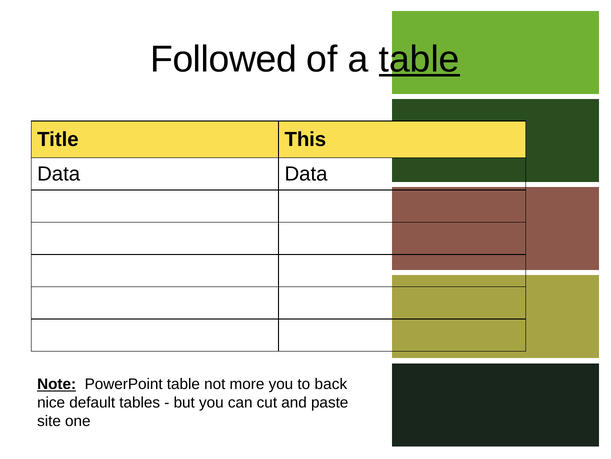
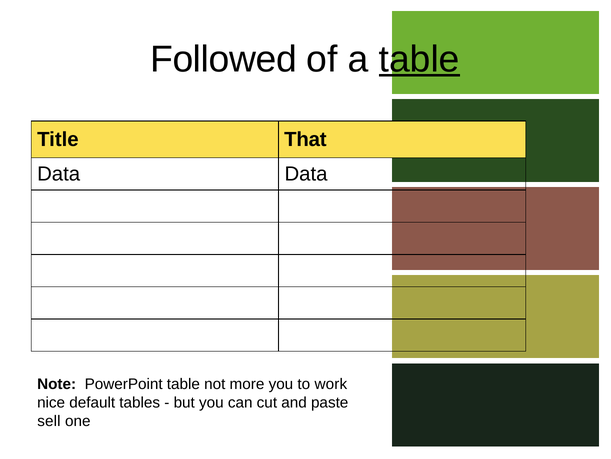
This: This -> That (305, 139)
Note underline: present -> none (57, 384)
back: back -> work (331, 384)
site: site -> sell (49, 420)
